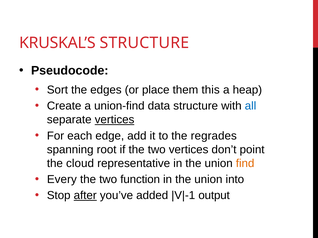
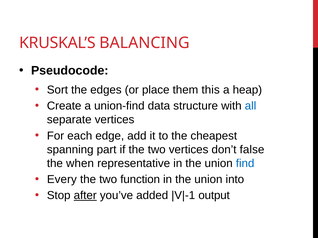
KRUSKAL’S STRUCTURE: STRUCTURE -> BALANCING (144, 43)
vertices underline: present -> none (115, 120)
regrades: regrades -> cheapest (214, 136)
root: root -> part (107, 150)
point: point -> false (252, 150)
cloud: cloud -> when (80, 164)
find colour: orange -> blue (245, 164)
